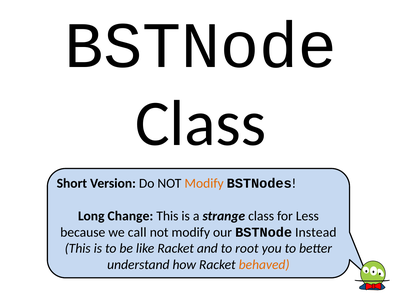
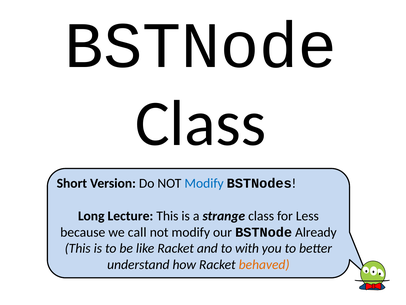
Modify colour: orange -> blue (204, 183)
Change: Change -> Lecture (130, 216)
Instead: Instead -> Already (316, 232)
root: root -> with (247, 248)
